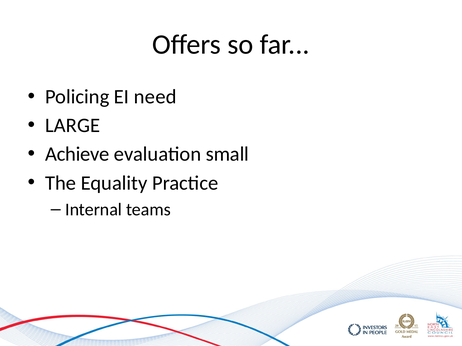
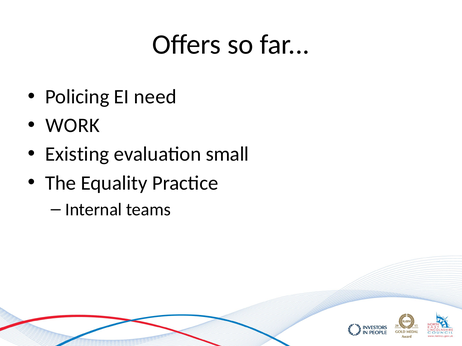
LARGE: LARGE -> WORK (73, 126)
Achieve: Achieve -> Existing (77, 154)
